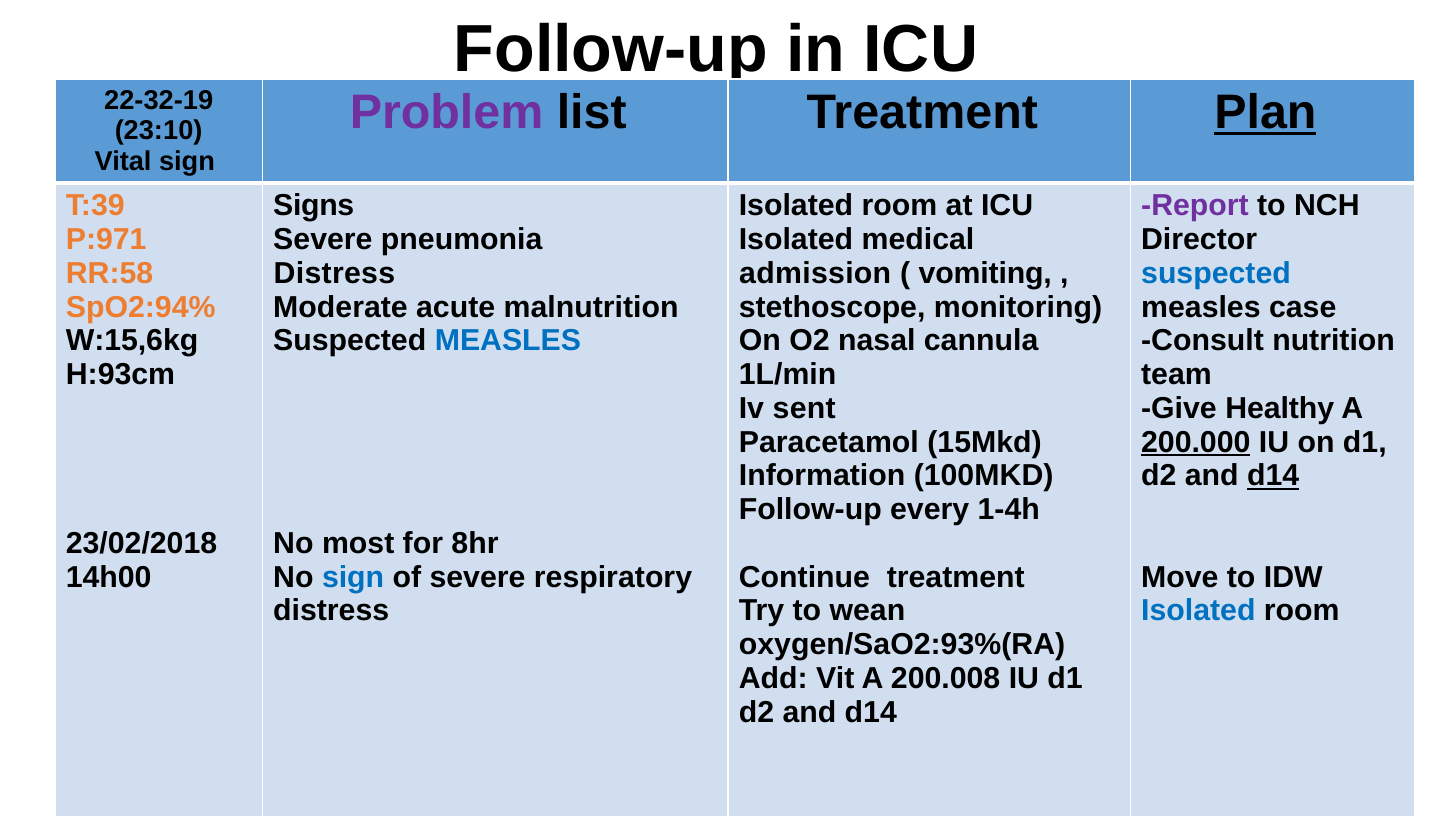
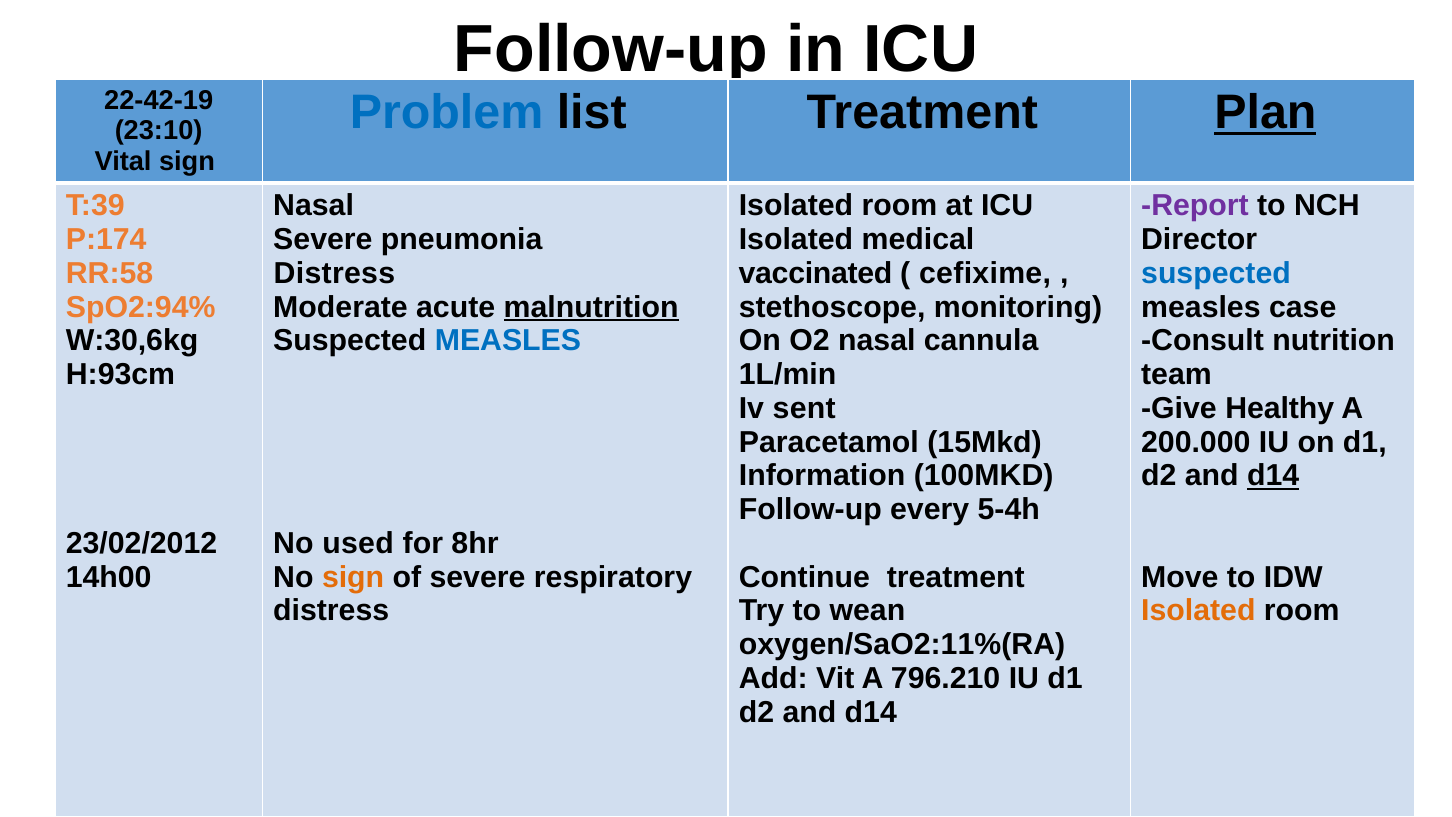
22-32-19: 22-32-19 -> 22-42-19 (159, 100)
Problem colour: purple -> blue (447, 112)
Signs: Signs -> Nasal (314, 206)
P:971: P:971 -> P:174 (106, 239)
admission: admission -> vaccinated (816, 273)
vomiting: vomiting -> cefixime (985, 273)
malnutrition underline: none -> present (591, 307)
W:15,6kg: W:15,6kg -> W:30,6kg (132, 341)
200.000 underline: present -> none (1196, 442)
1-4h: 1-4h -> 5-4h (1009, 509)
23/02/2018: 23/02/2018 -> 23/02/2012 (142, 543)
most: most -> used (358, 543)
sign colour: blue -> orange (353, 577)
Isolated colour: blue -> orange (1198, 611)
oxygen/SaO2:93%(RA: oxygen/SaO2:93%(RA -> oxygen/SaO2:11%(RA (902, 644)
200.008: 200.008 -> 796.210 (946, 678)
